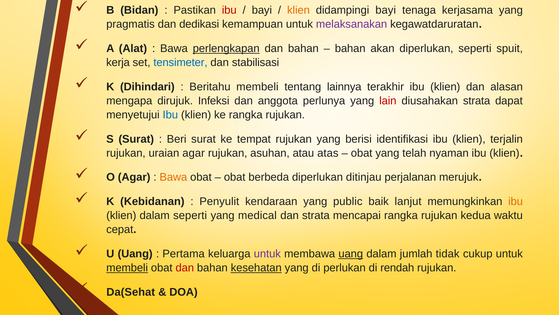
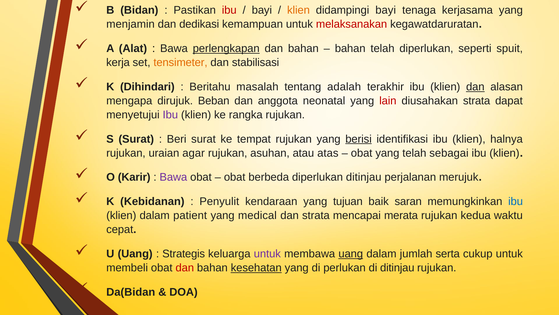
pragmatis: pragmatis -> menjamin (131, 24)
melaksanakan colour: purple -> red (352, 24)
bahan akan: akan -> telah (383, 48)
tensimeter colour: blue -> orange (180, 62)
Beritahu membeli: membeli -> masalah (257, 87)
lainnya: lainnya -> adalah (344, 87)
dan underline: none -> present (475, 87)
Infeksi: Infeksi -> Beban (214, 101)
perlunya: perlunya -> neonatal (324, 101)
Ibu colour: blue -> purple (170, 115)
berisi underline: none -> present (359, 139)
terjalin: terjalin -> halnya (507, 139)
nyaman: nyaman -> sebagai (449, 153)
O Agar: Agar -> Karir (134, 177)
Bawa colour: orange -> purple (173, 177)
public: public -> tujuan (348, 201)
lanjut: lanjut -> saran (408, 201)
ibu colour: orange -> blue (516, 201)
dalam seperti: seperti -> patient (190, 215)
mencapai rangka: rangka -> merata (401, 215)
Pertama: Pertama -> Strategis (184, 253)
tidak: tidak -> serta (448, 253)
membeli underline: present -> none (127, 267)
di rendah: rendah -> ditinjau (397, 267)
Da(Sehat: Da(Sehat -> Da(Bidan (131, 292)
